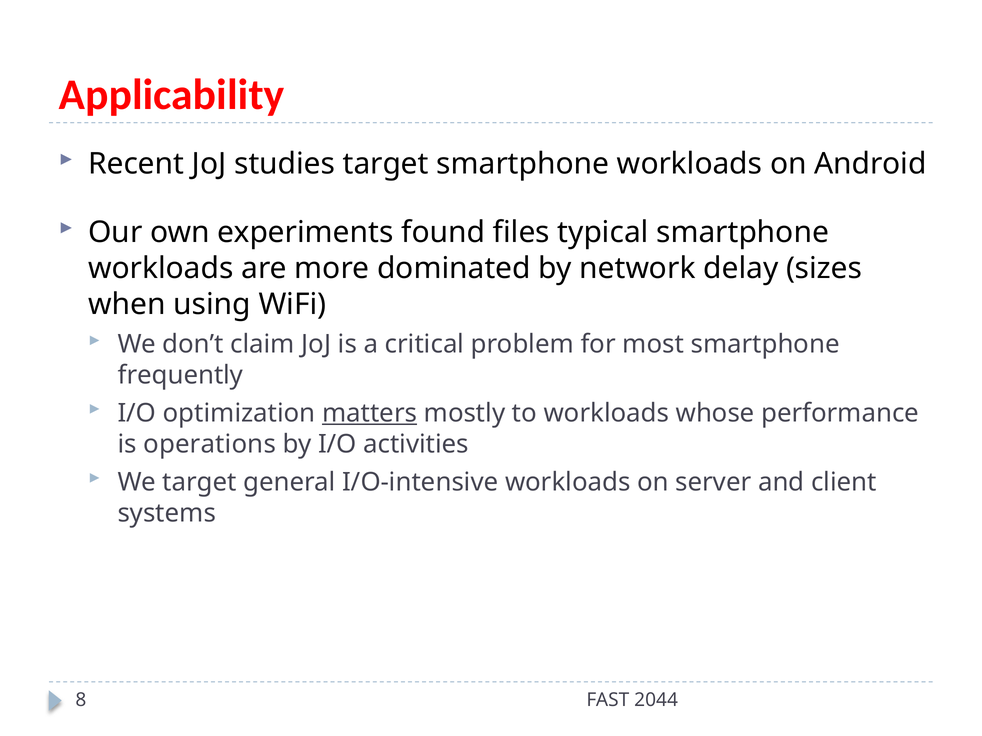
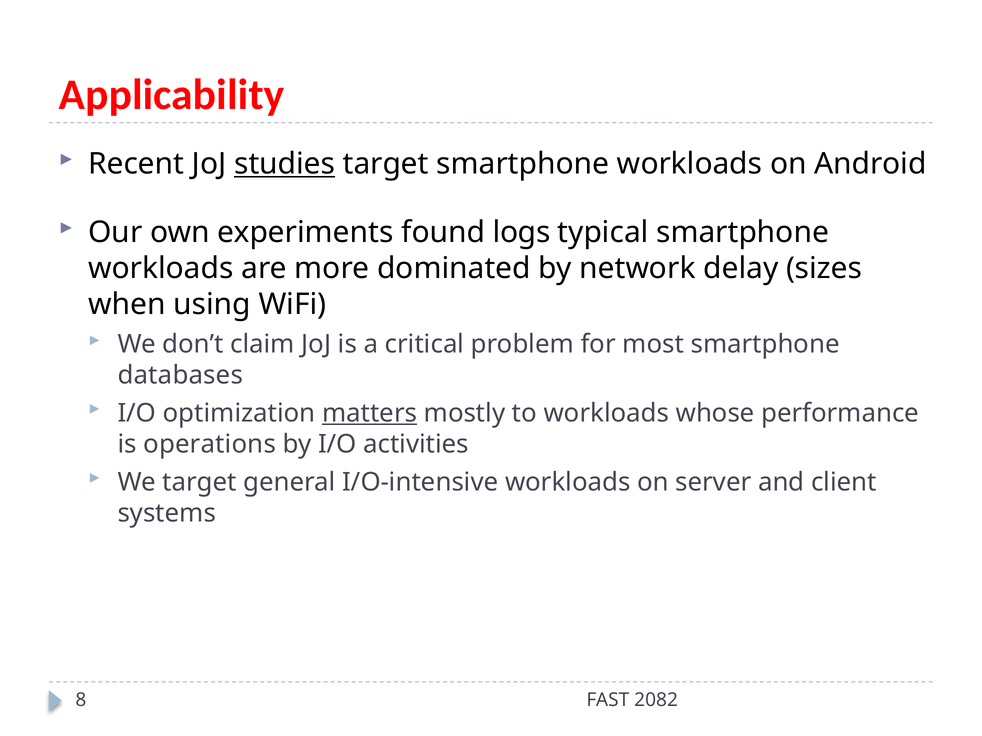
studies underline: none -> present (285, 164)
files: files -> logs (521, 233)
frequently: frequently -> databases (180, 376)
2044: 2044 -> 2082 (656, 700)
